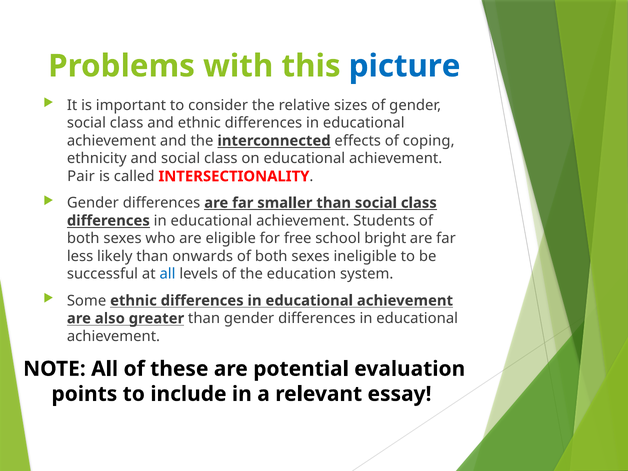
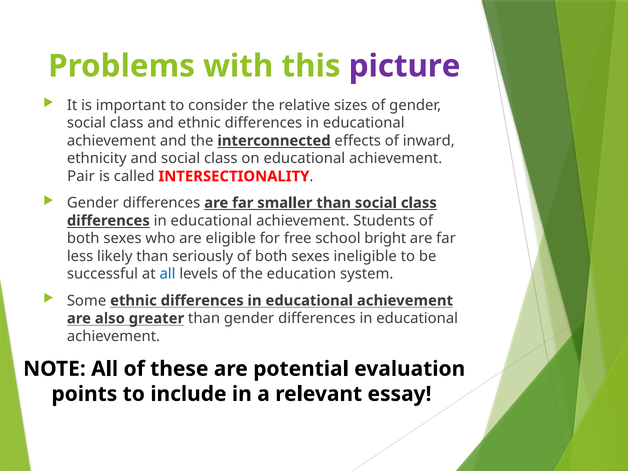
picture colour: blue -> purple (405, 66)
coping: coping -> inward (429, 141)
onwards: onwards -> seriously (203, 256)
